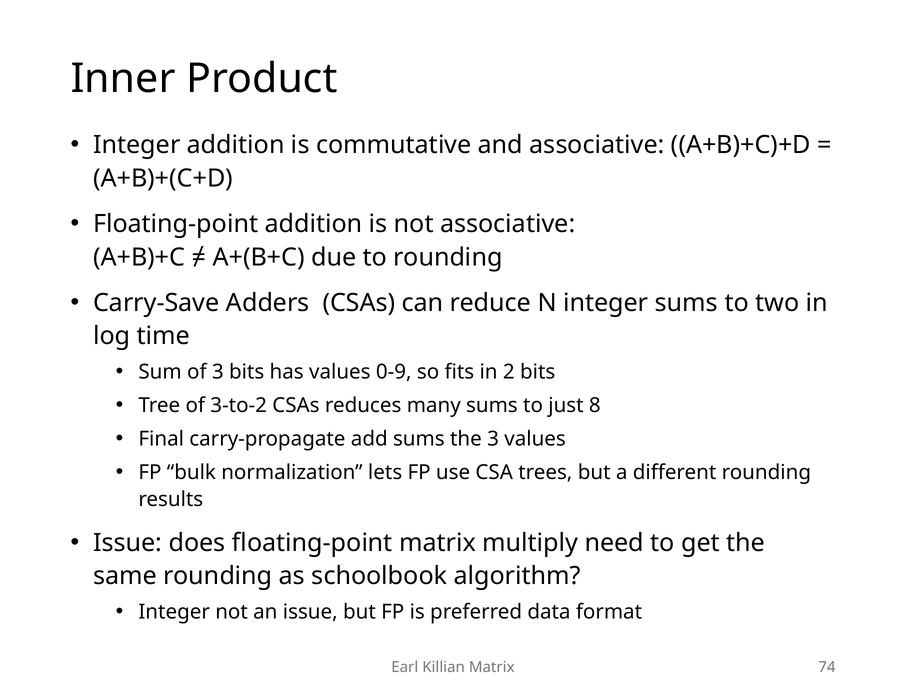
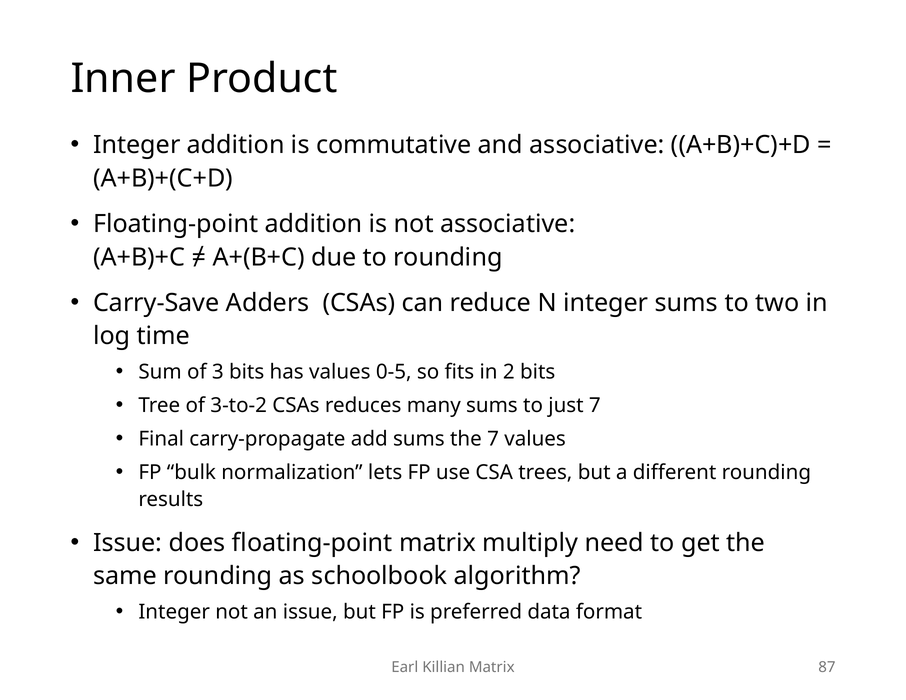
0-9: 0-9 -> 0-5 (394, 372)
just 8: 8 -> 7 (595, 406)
the 3: 3 -> 7 (493, 439)
74: 74 -> 87 (827, 667)
